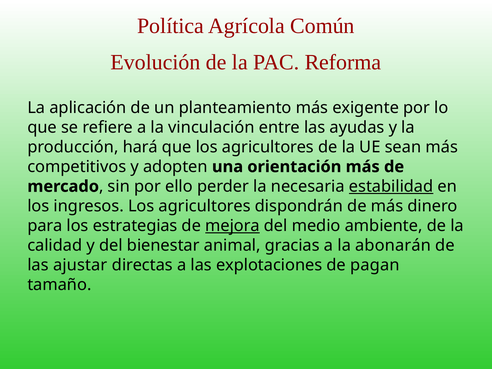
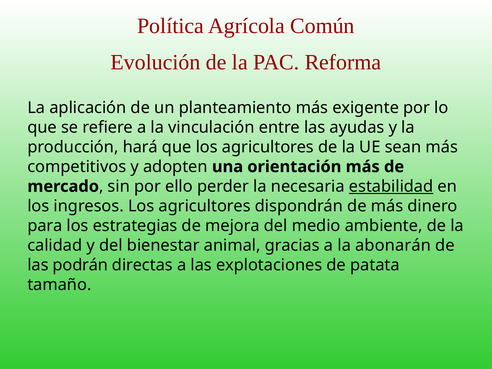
mejora underline: present -> none (232, 226)
ajustar: ajustar -> podrán (80, 265)
pagan: pagan -> patata (375, 265)
